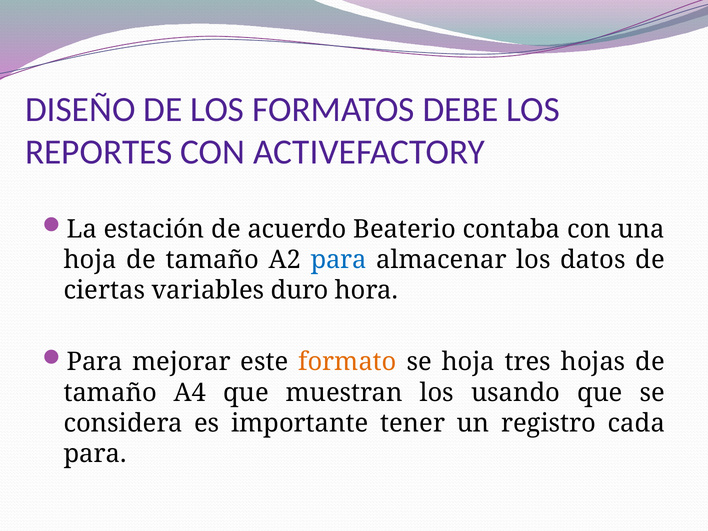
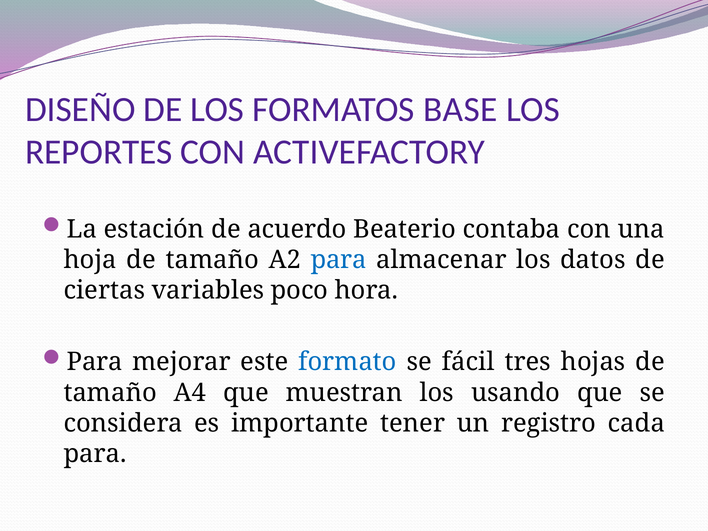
DEBE: DEBE -> BASE (460, 109)
duro: duro -> poco (300, 290)
formato colour: orange -> blue (347, 362)
se hoja: hoja -> fácil (468, 362)
